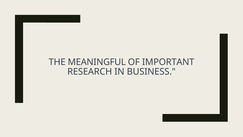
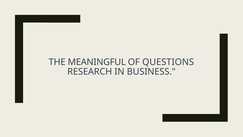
IMPORTANT: IMPORTANT -> QUESTIONS (168, 62)
